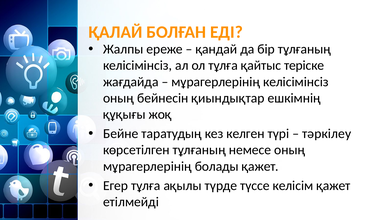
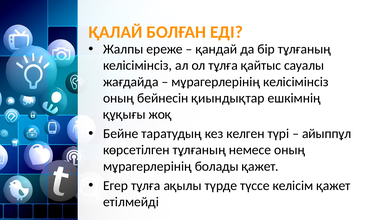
теріске: теріске -> сауалы (304, 65)
тәркілеу: тәркілеу -> айыппұл (327, 134)
